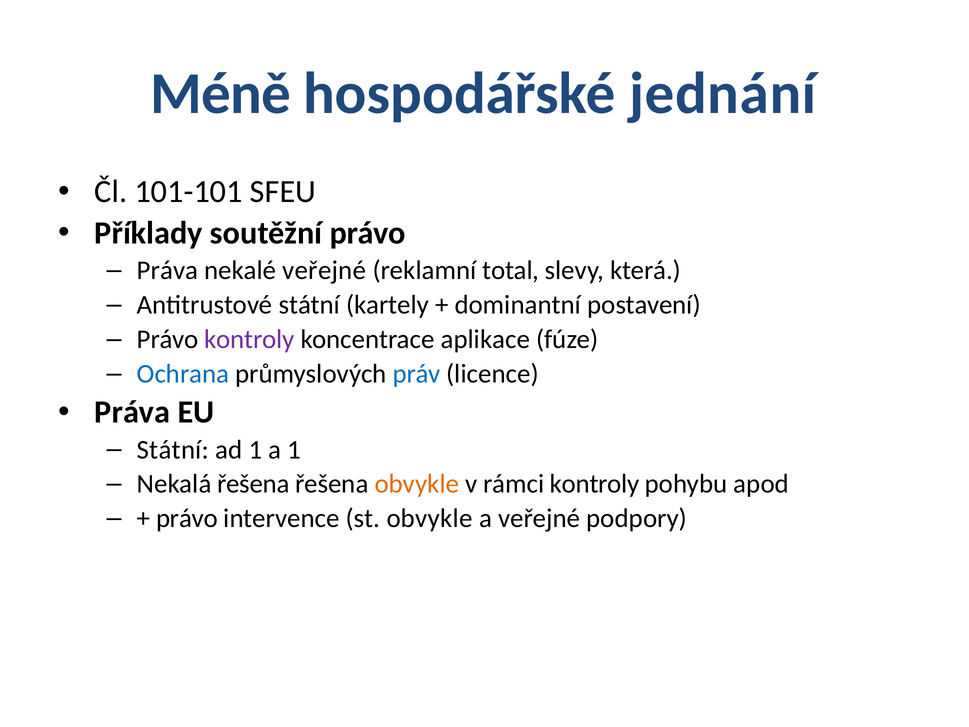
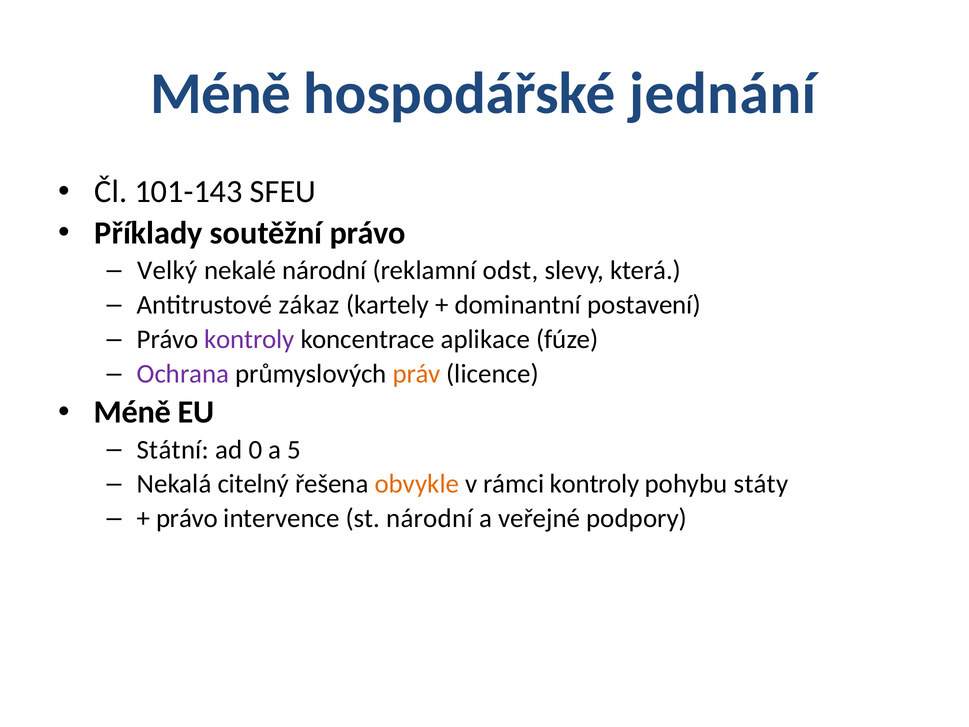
101-101: 101-101 -> 101-143 (189, 192)
Práva: Práva -> Velký (167, 270)
nekalé veřejné: veřejné -> národní (324, 270)
total: total -> odst (511, 270)
Antitrustové státní: státní -> zákaz (309, 305)
Ochrana colour: blue -> purple (183, 374)
práv colour: blue -> orange (417, 374)
Práva: Práva -> Méně (132, 412)
ad 1: 1 -> 0 (255, 449)
a 1: 1 -> 5 (294, 449)
Nekalá řešena: řešena -> citelný (253, 484)
apod: apod -> státy (761, 484)
st obvykle: obvykle -> národní (430, 518)
